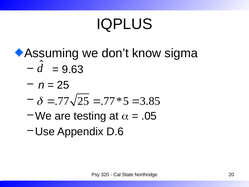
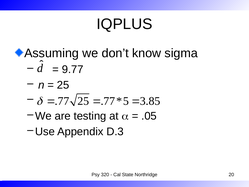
9.63: 9.63 -> 9.77 (73, 69)
D.6: D.6 -> D.3 (115, 131)
